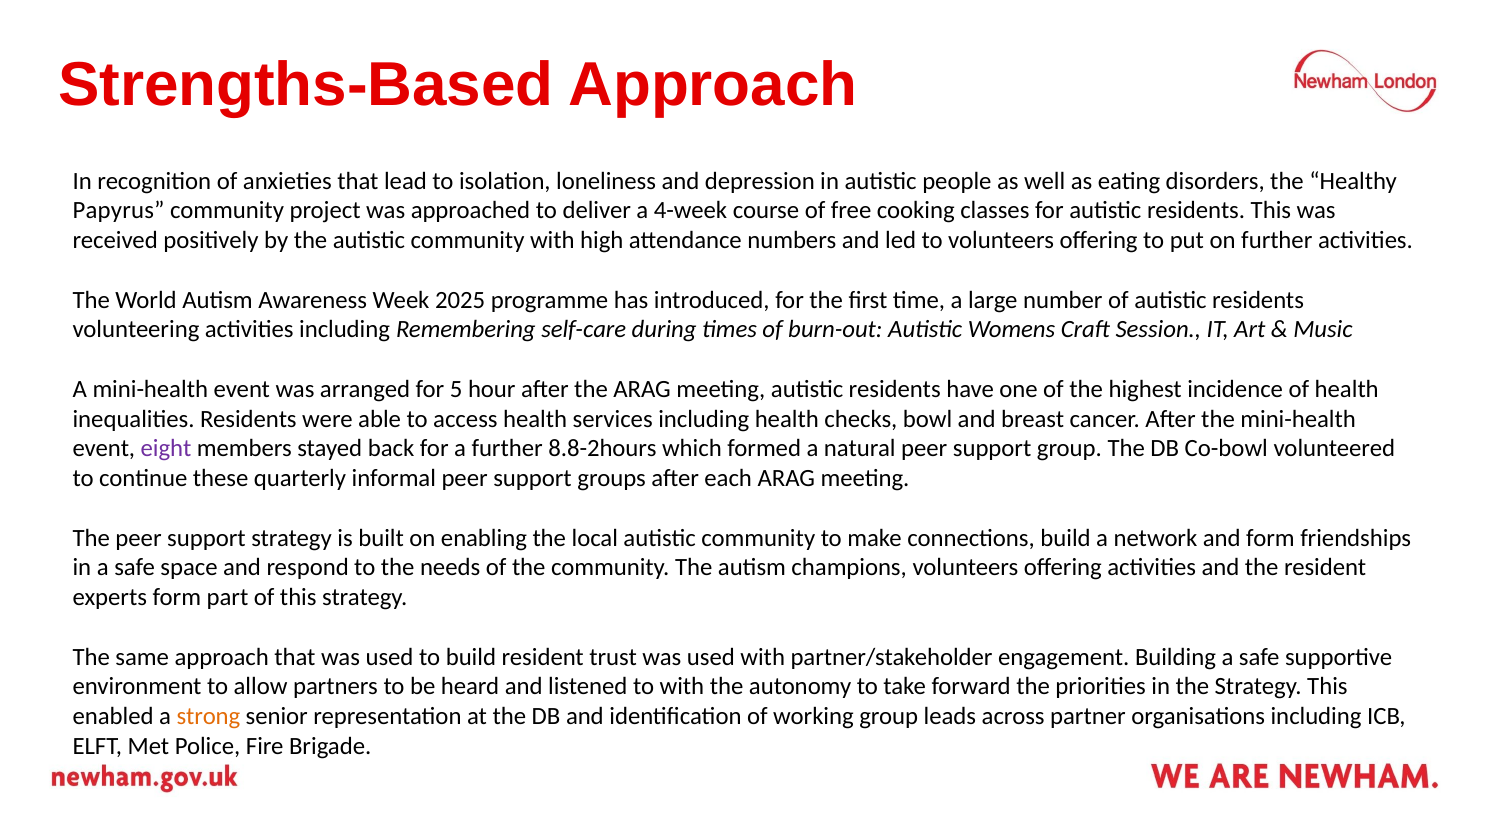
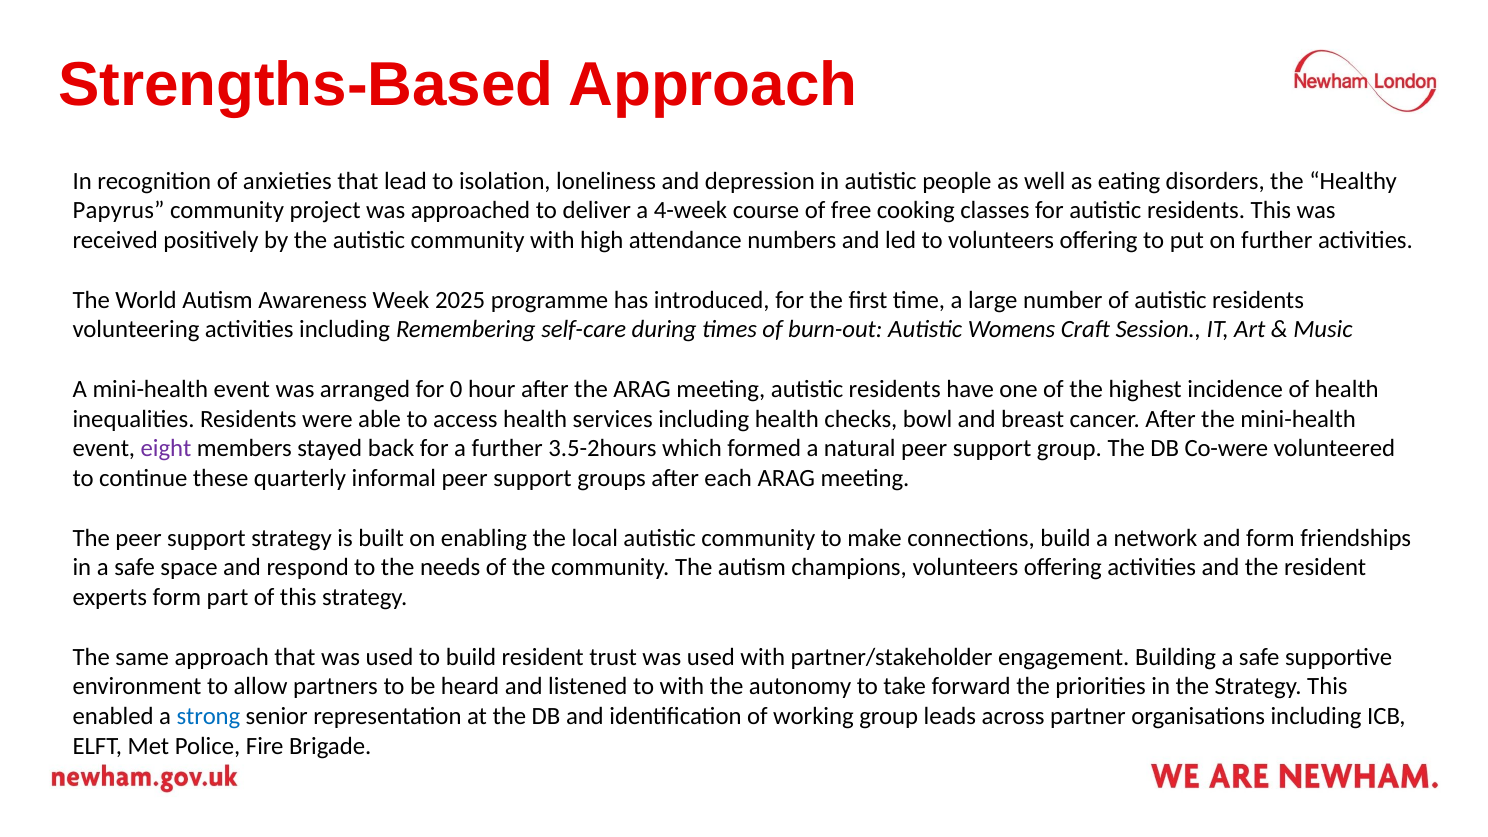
5: 5 -> 0 (456, 389)
8.8-2hours: 8.8-2hours -> 3.5-2hours (603, 449)
Co-bowl: Co-bowl -> Co-were (1226, 449)
strong colour: orange -> blue (208, 716)
